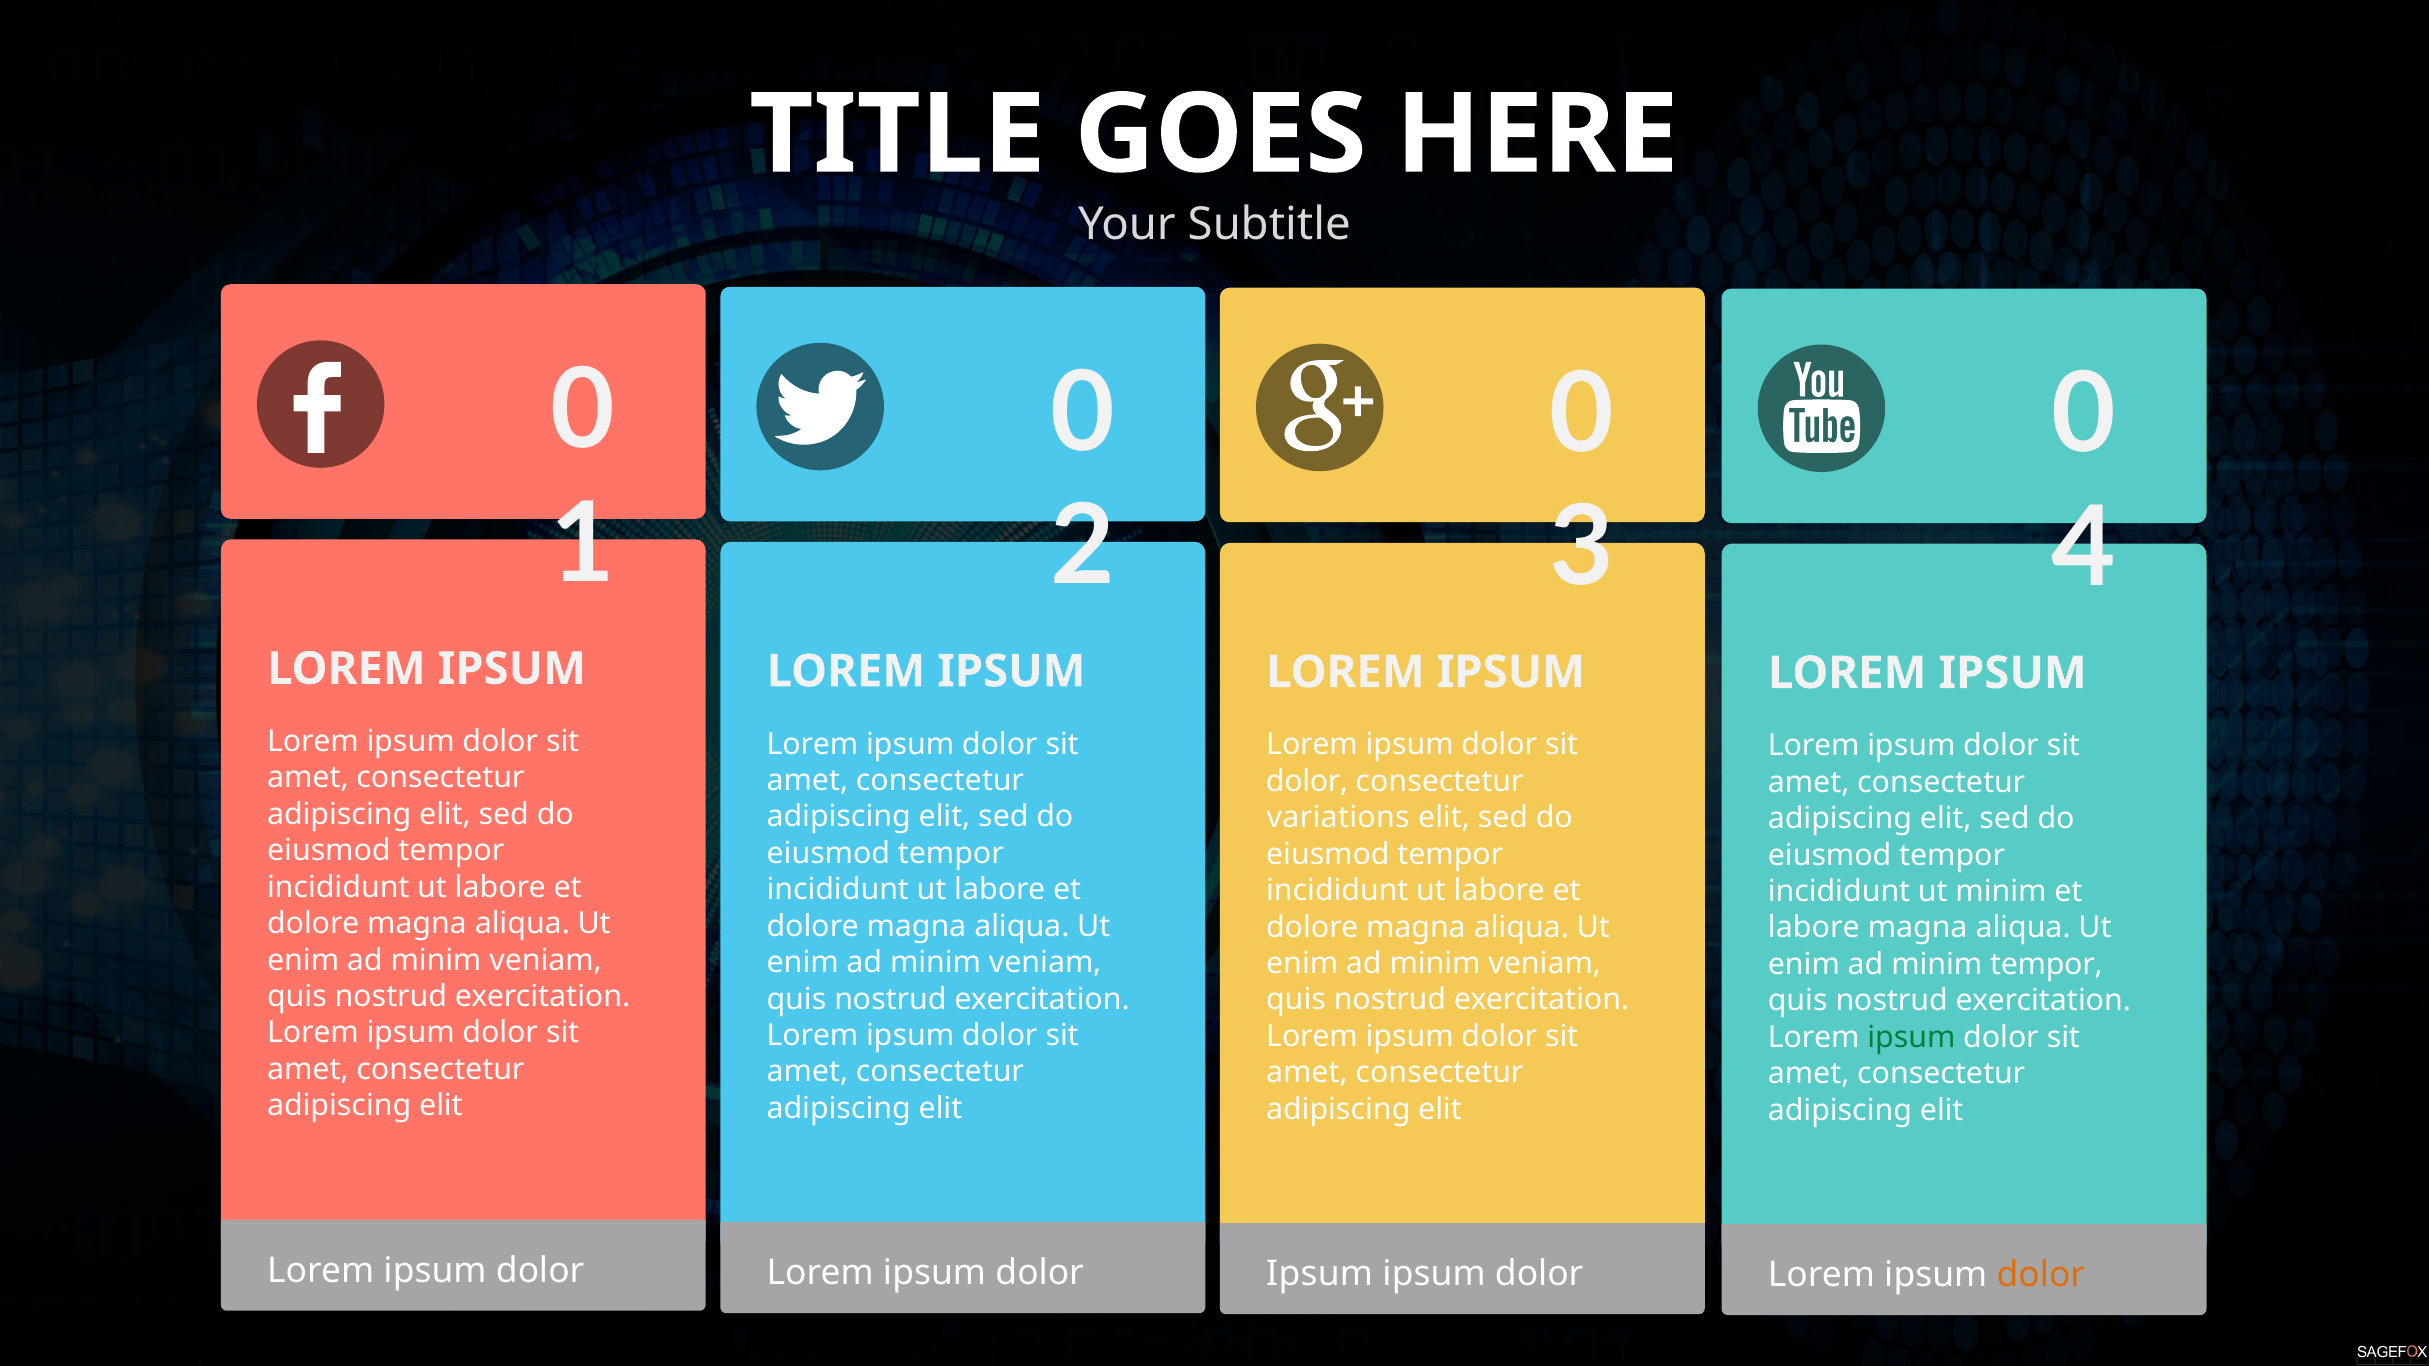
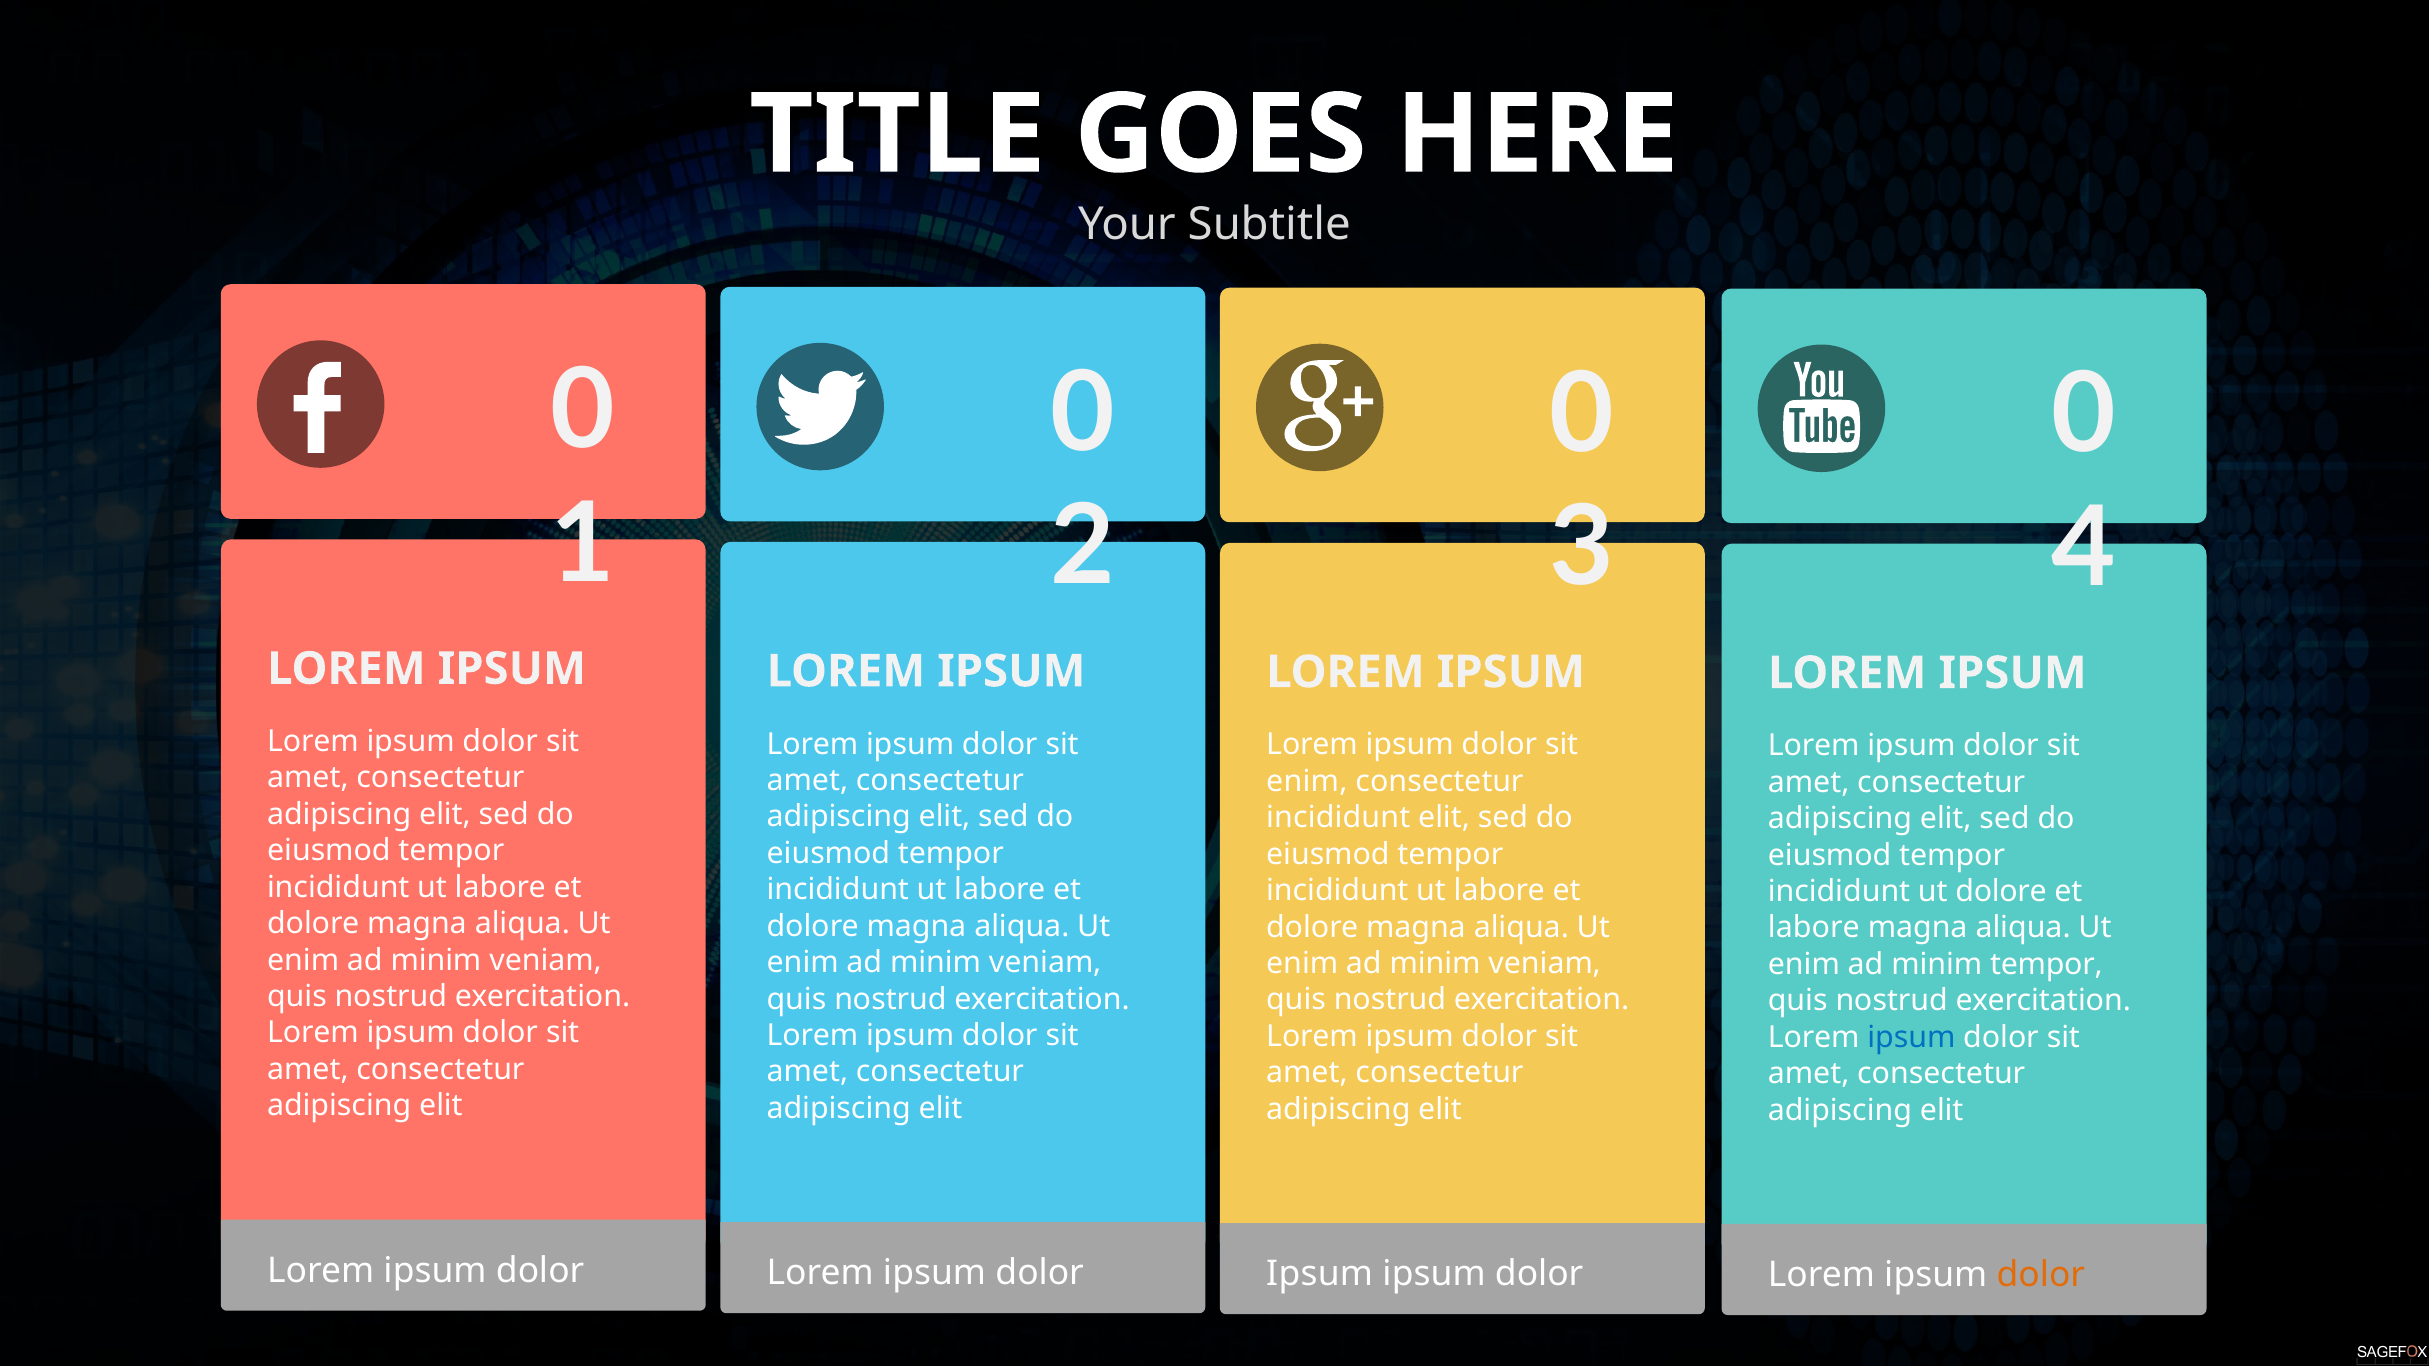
dolor: dolor -> enim (1307, 782)
variations: variations -> incididunt (1338, 818)
ut minim: minim -> dolore (2001, 892)
ipsum colour: green -> blue (1911, 1037)
